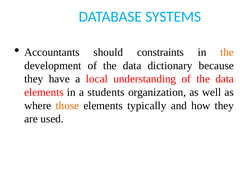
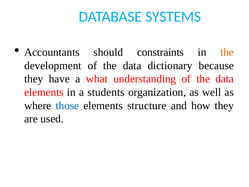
local: local -> what (97, 79)
those colour: orange -> blue (67, 105)
typically: typically -> structure (147, 105)
